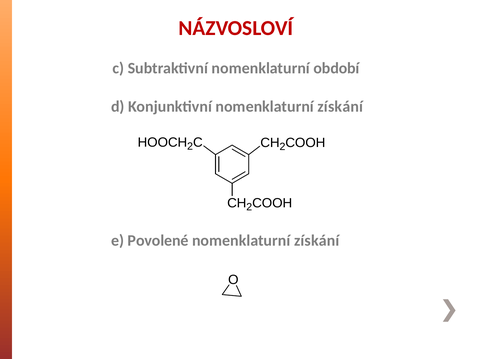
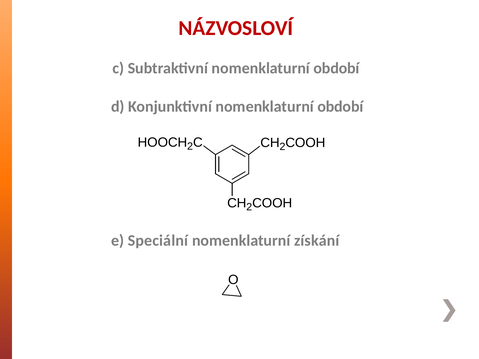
Konjunktivní nomenklaturní získání: získání -> období (340, 107)
Povolené: Povolené -> Speciální (158, 241)
